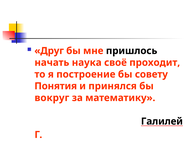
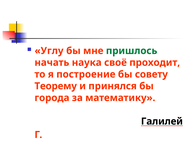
Друг: Друг -> Углу (49, 51)
пришлось colour: black -> green (132, 51)
Понятия: Понятия -> Теорему (56, 86)
вокруг: вокруг -> города (52, 97)
